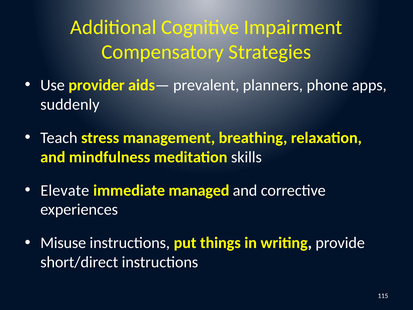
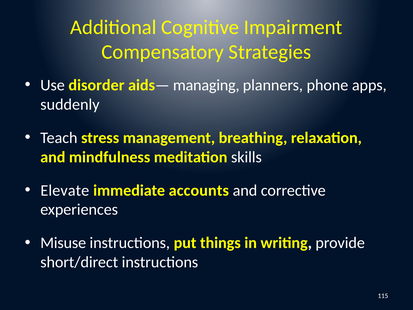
provider: provider -> disorder (96, 85)
prevalent: prevalent -> managing (206, 85)
managed: managed -> accounts (199, 190)
